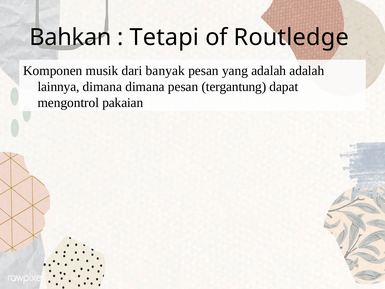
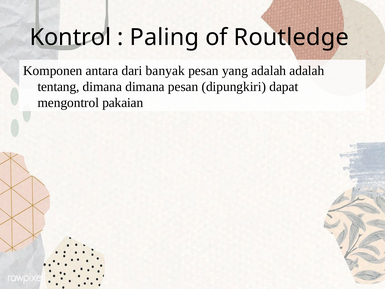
Bahkan: Bahkan -> Kontrol (70, 37)
Tetapi: Tetapi -> Paling (164, 37)
musik: musik -> antara (102, 71)
lainnya: lainnya -> tentang (59, 87)
tergantung: tergantung -> dipungkiri (234, 87)
